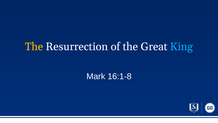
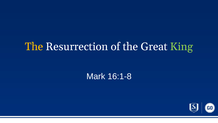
King colour: light blue -> light green (182, 46)
